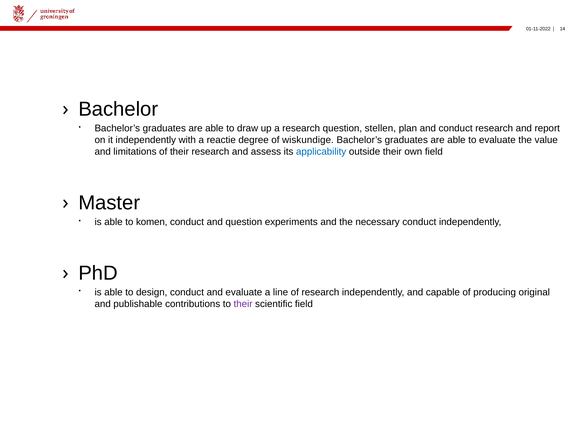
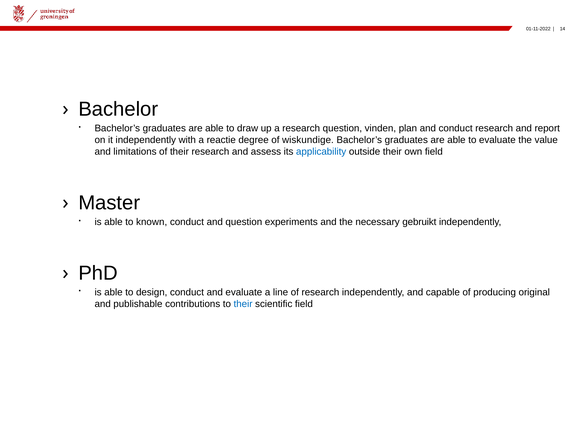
stellen: stellen -> vinden (380, 128)
komen: komen -> known (152, 222)
necessary conduct: conduct -> gebruikt (419, 222)
their colour: purple -> blue (243, 304)
